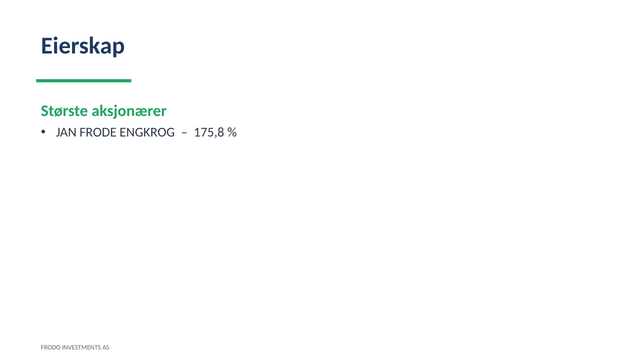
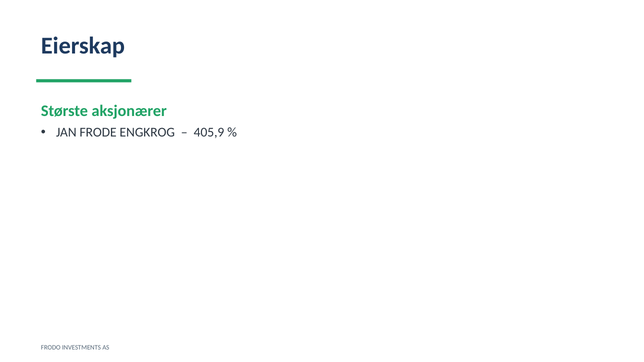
175,8: 175,8 -> 405,9 (209, 132)
